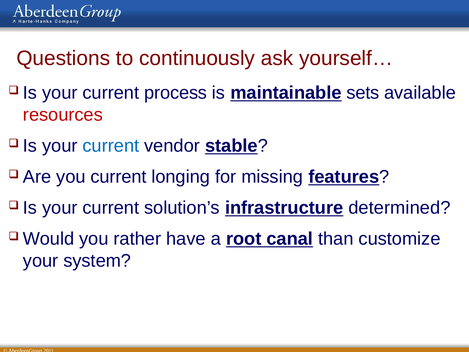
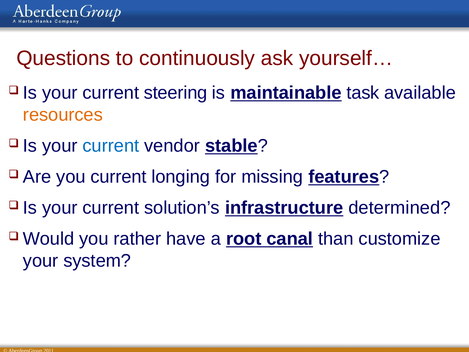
process: process -> steering (176, 93)
sets: sets -> task (363, 93)
resources colour: red -> orange (63, 115)
